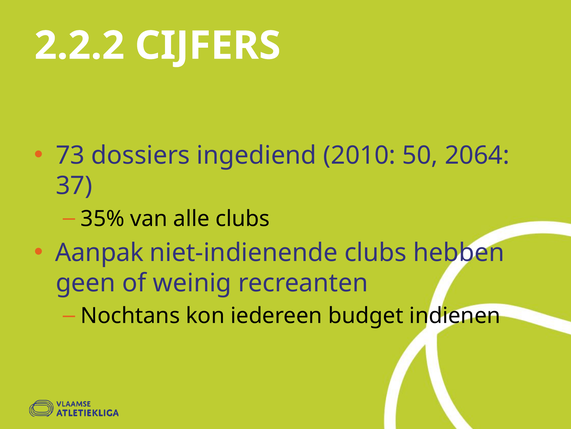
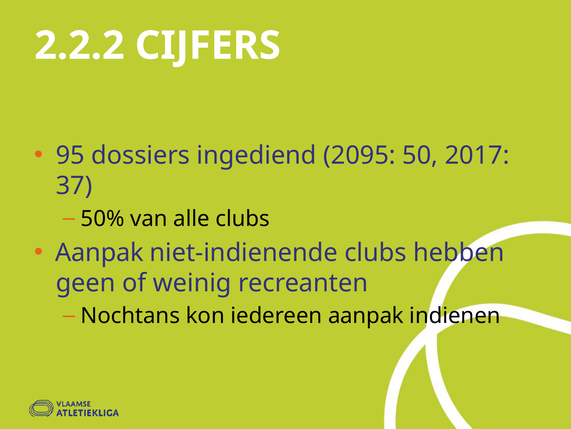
73: 73 -> 95 (70, 155)
2010: 2010 -> 2095 (359, 155)
2064: 2064 -> 2017 (477, 155)
35%: 35% -> 50% (103, 218)
iedereen budget: budget -> aanpak (366, 315)
